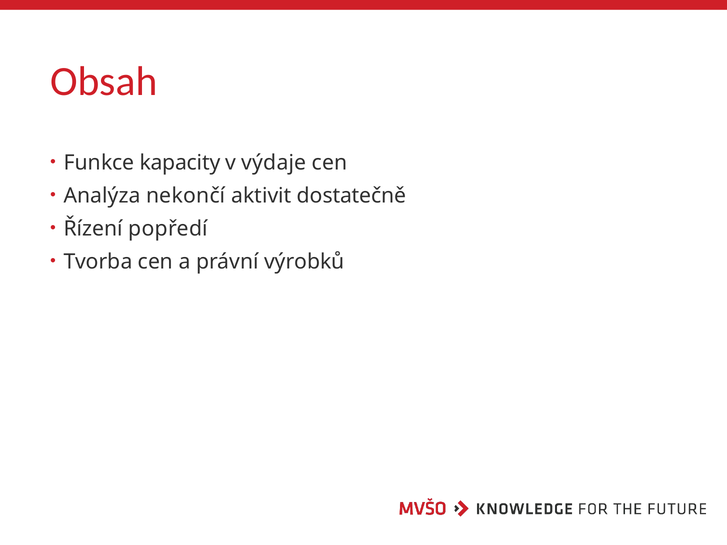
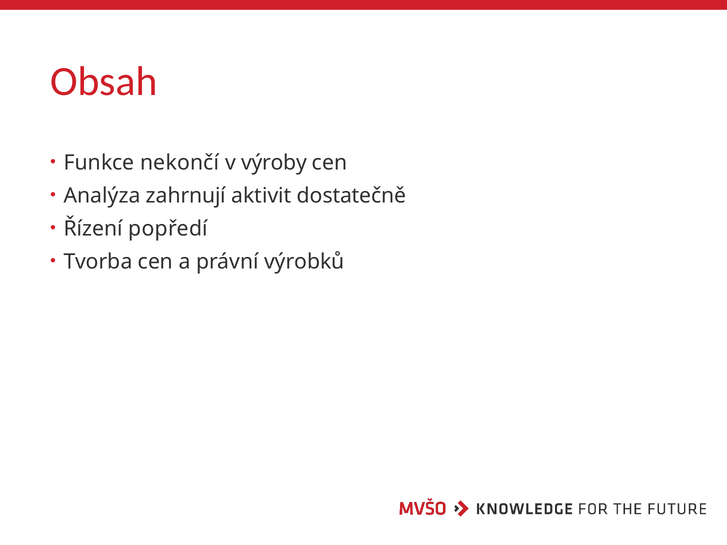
kapacity: kapacity -> nekončí (180, 163)
výdaje: výdaje -> výroby (274, 163)
nekončí: nekončí -> zahrnují (186, 196)
